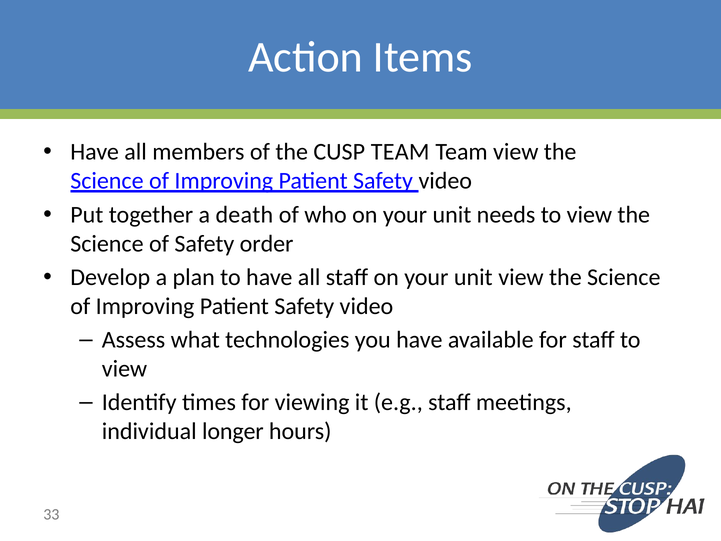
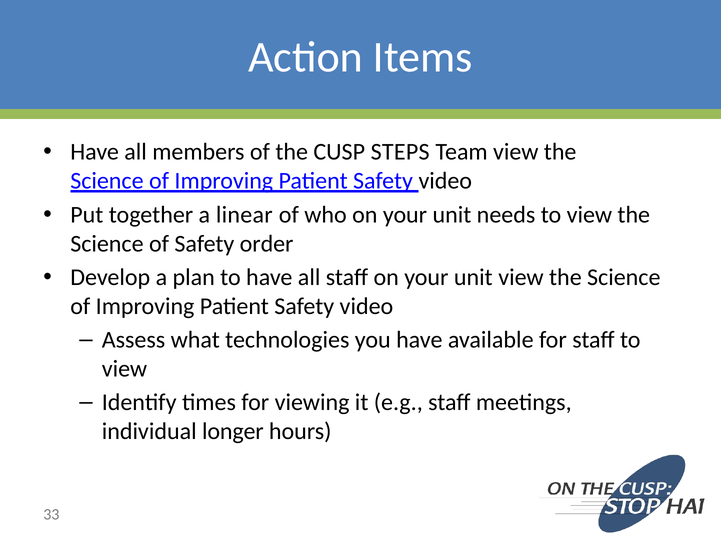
CUSP TEAM: TEAM -> STEPS (400, 152)
death: death -> linear (244, 215)
